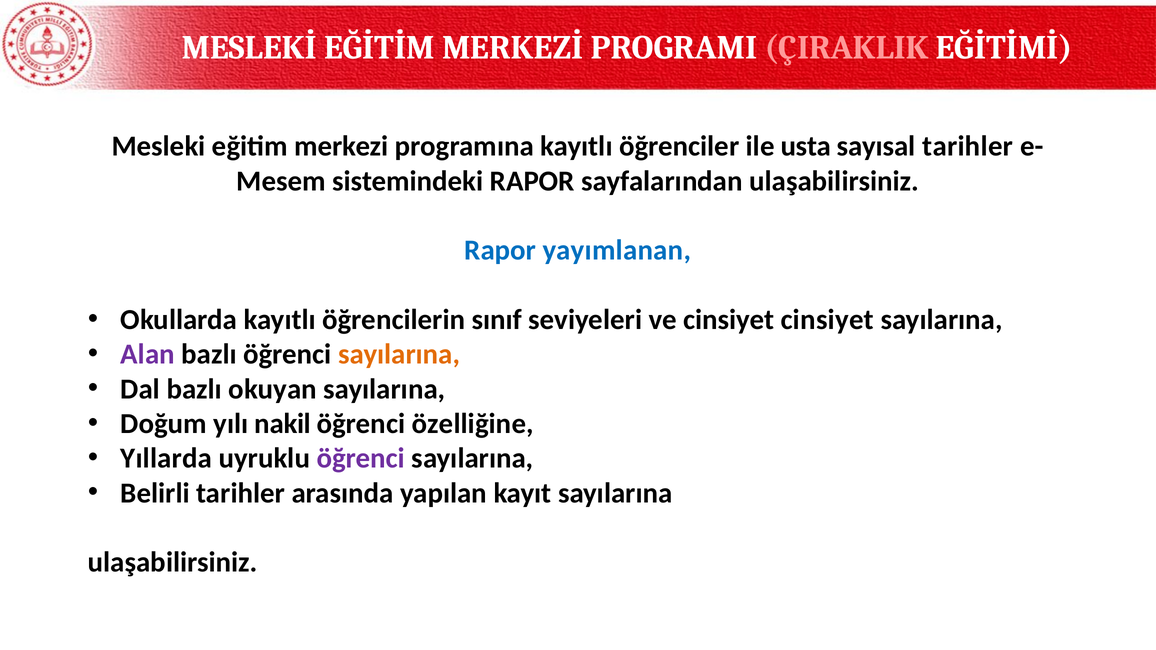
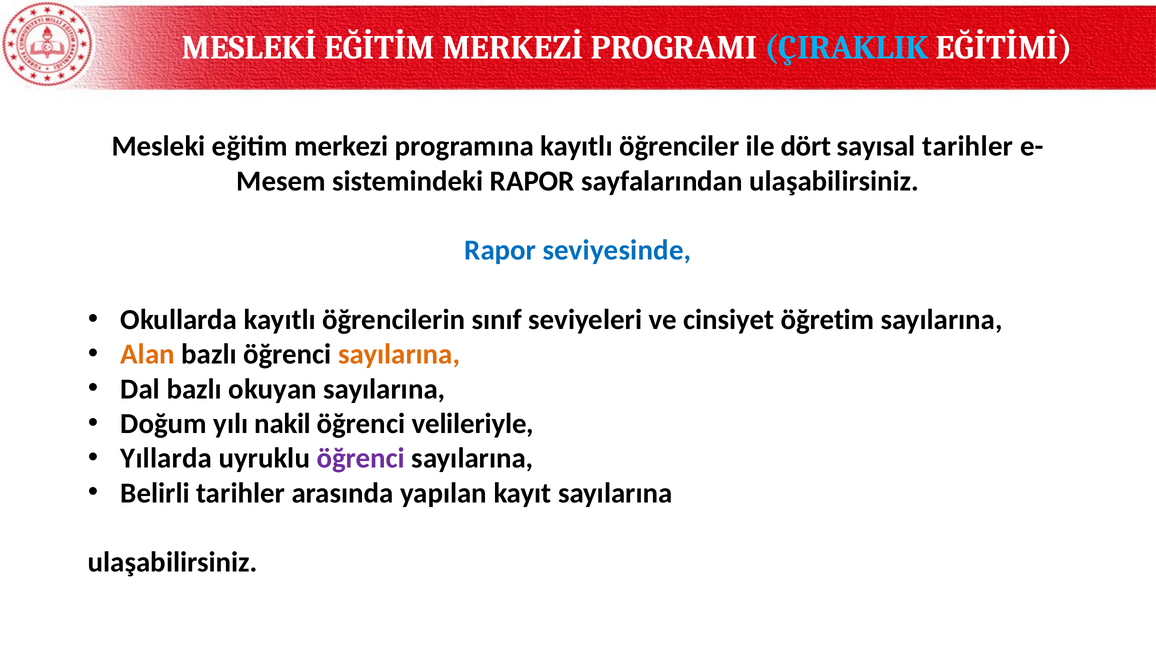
ÇIRAKLIK colour: pink -> light blue (847, 48)
usta: usta -> dört (806, 146)
yayımlanan: yayımlanan -> seviyesinde (617, 250)
cinsiyet cinsiyet: cinsiyet -> öğretim (827, 320)
Alan colour: purple -> orange (148, 354)
özelliğine: özelliğine -> velileriyle (473, 424)
